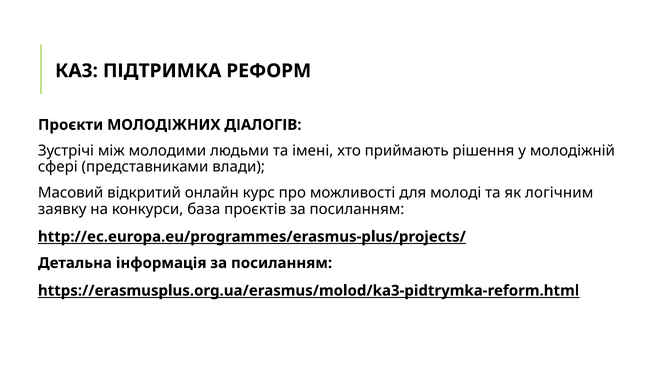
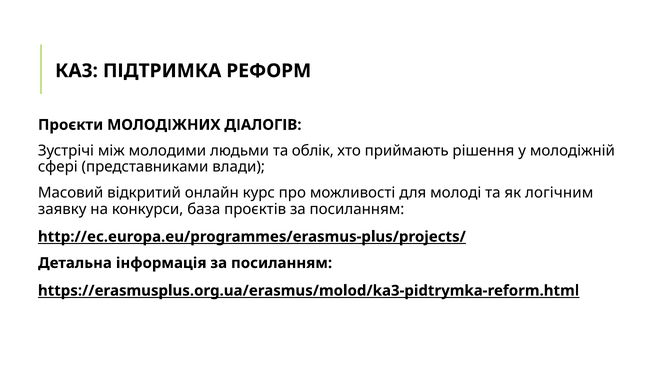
імені: імені -> облік (313, 151)
